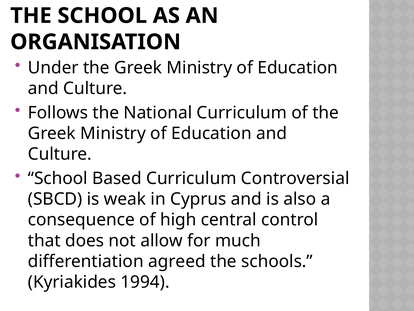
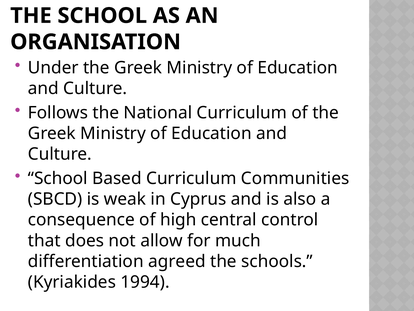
Controversial: Controversial -> Communities (295, 178)
